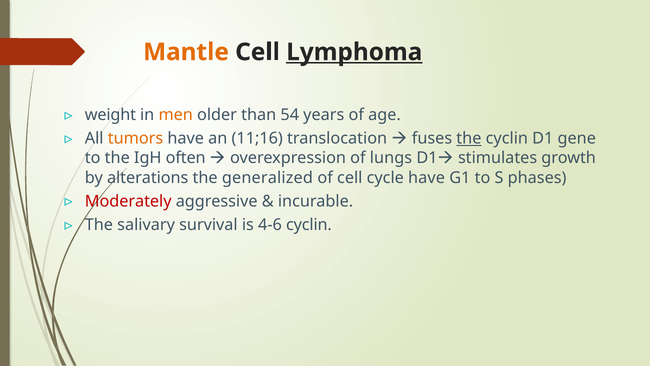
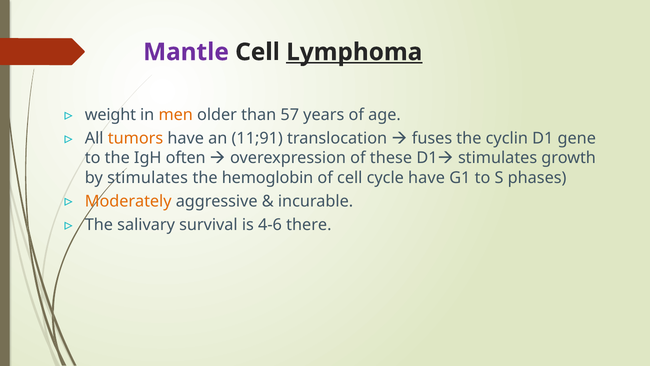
Mantle colour: orange -> purple (186, 52)
54: 54 -> 57 (290, 115)
11;16: 11;16 -> 11;91 (257, 138)
the underline: present -> none (469, 138)
lungs: lungs -> these (391, 158)
by alterations: alterations -> stimulates (148, 177)
generalized: generalized -> hemoglobin (268, 177)
Moderately colour: red -> orange (128, 201)
4-6 cyclin: cyclin -> there (309, 225)
